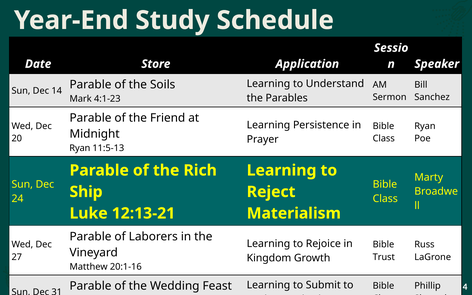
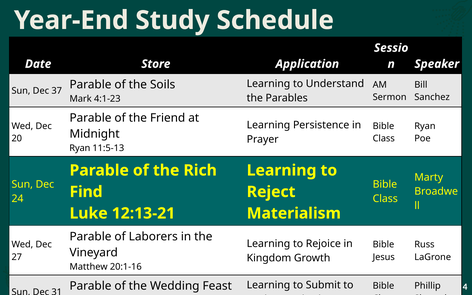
14: 14 -> 37 (57, 91)
Ship: Ship -> Find (86, 192)
Trust: Trust -> Jesus (384, 257)
